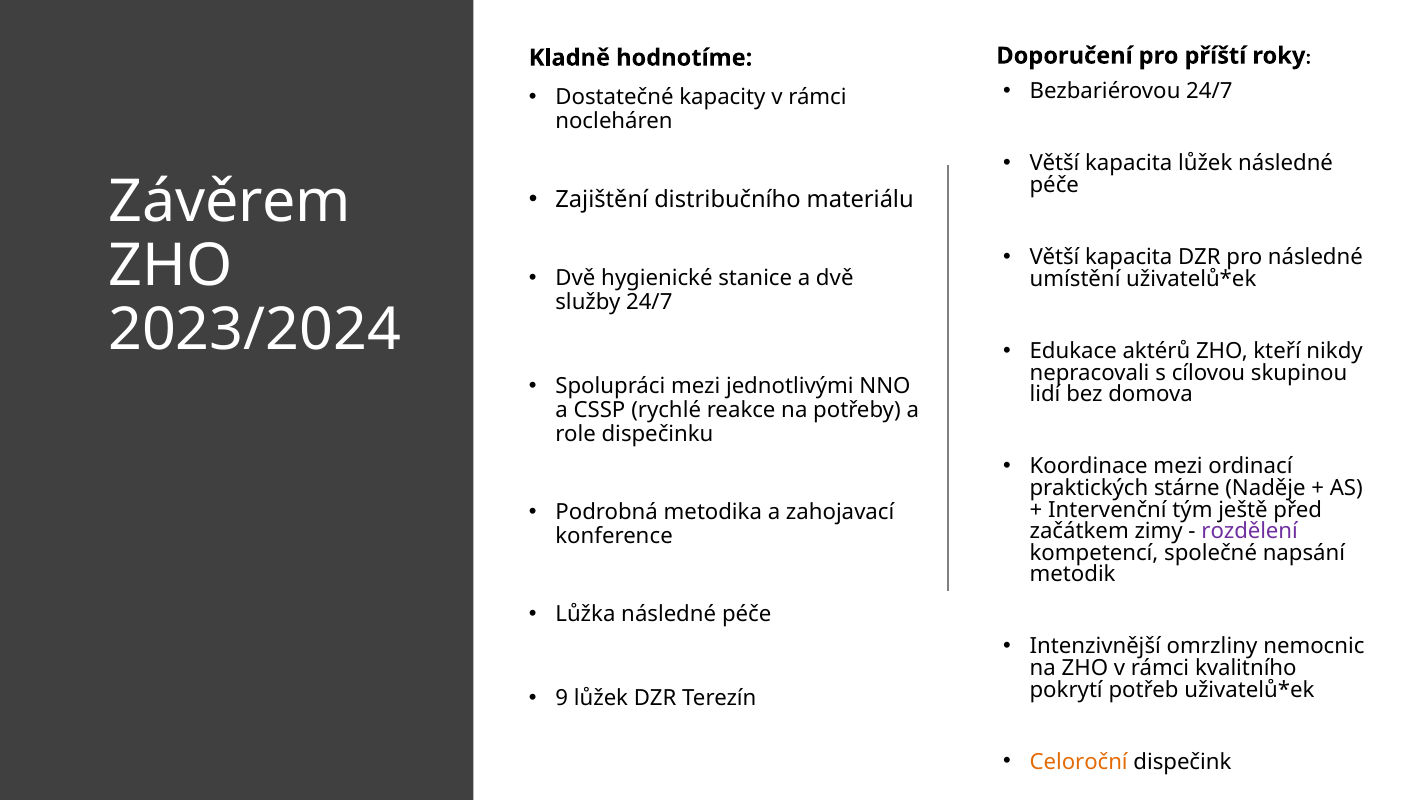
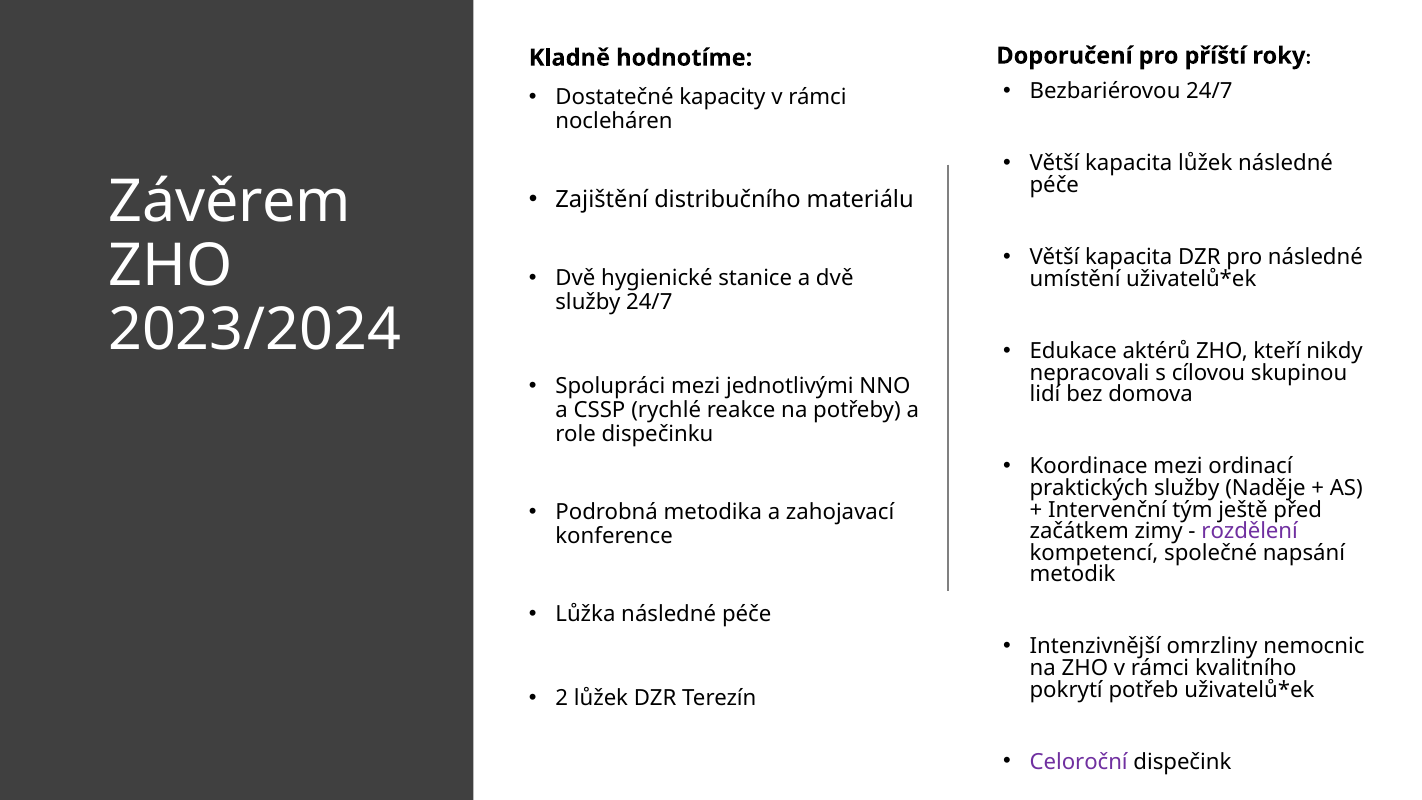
praktických stárne: stárne -> služby (1187, 488)
9: 9 -> 2 (562, 698)
Celoroční colour: orange -> purple (1079, 762)
